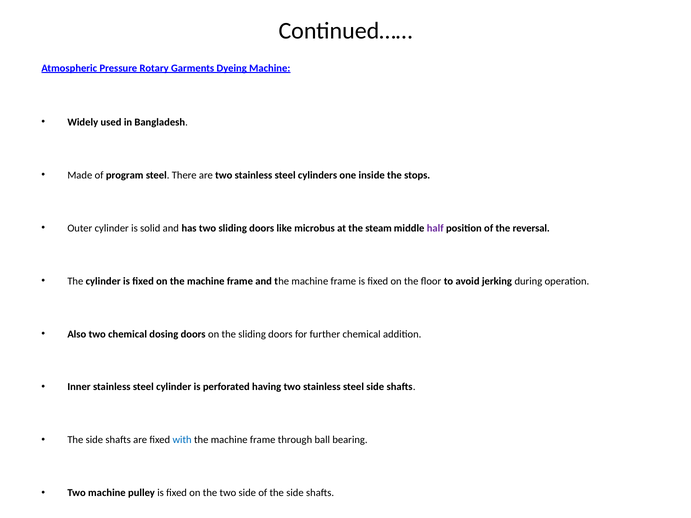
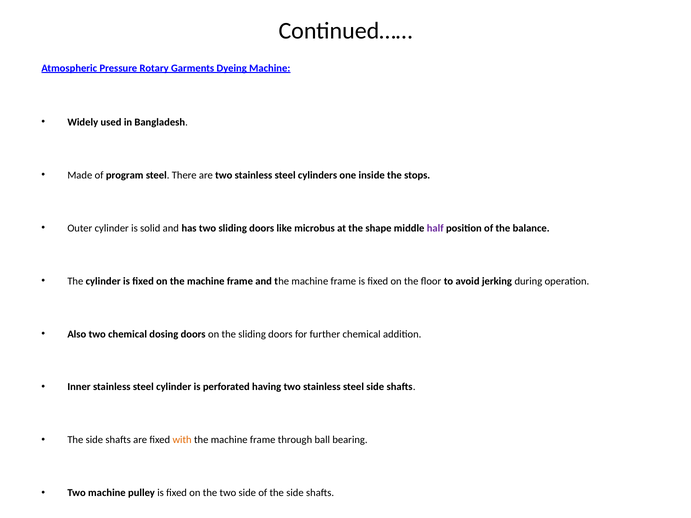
steam: steam -> shape (378, 228)
reversal: reversal -> balance (531, 228)
with colour: blue -> orange (182, 440)
